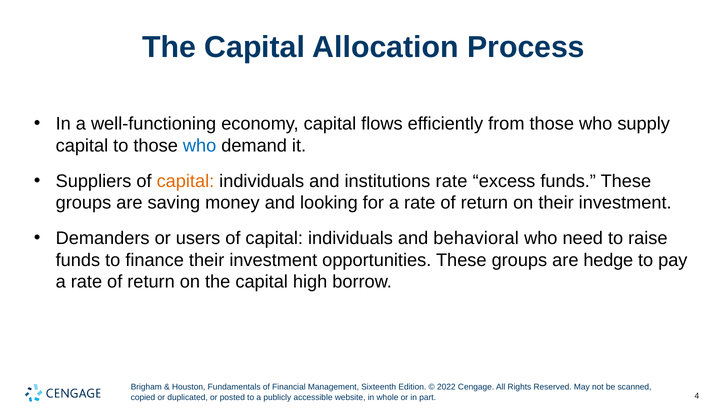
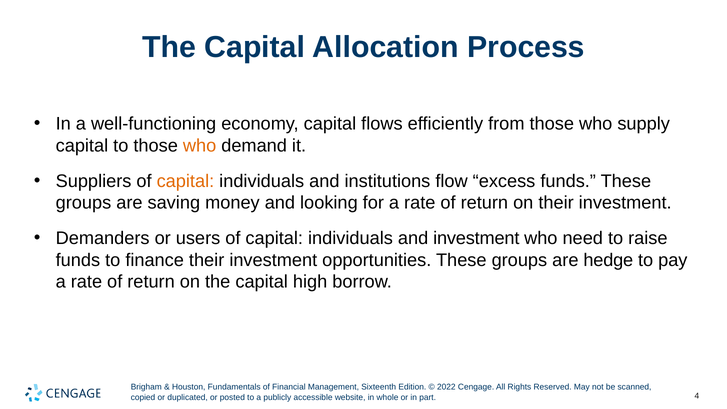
who colour: blue -> orange (200, 146)
institutions rate: rate -> flow (452, 181)
and behavioral: behavioral -> investment (476, 238)
